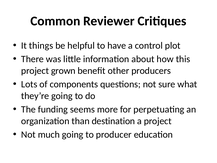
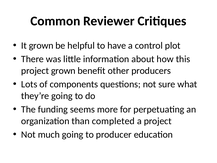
It things: things -> grown (41, 46)
destination: destination -> completed (113, 121)
